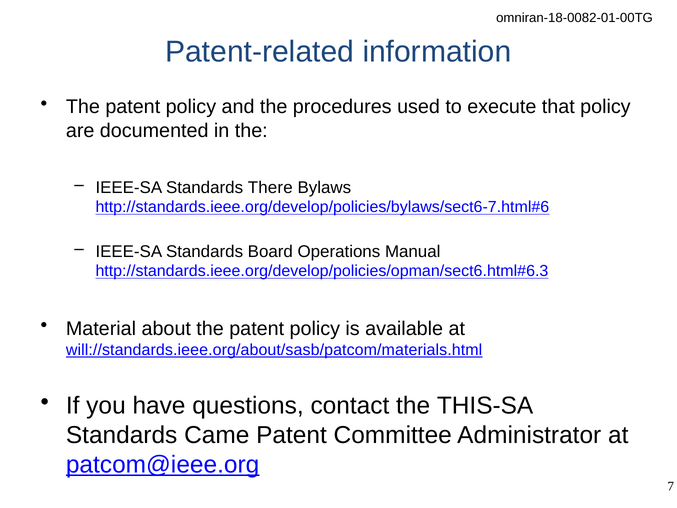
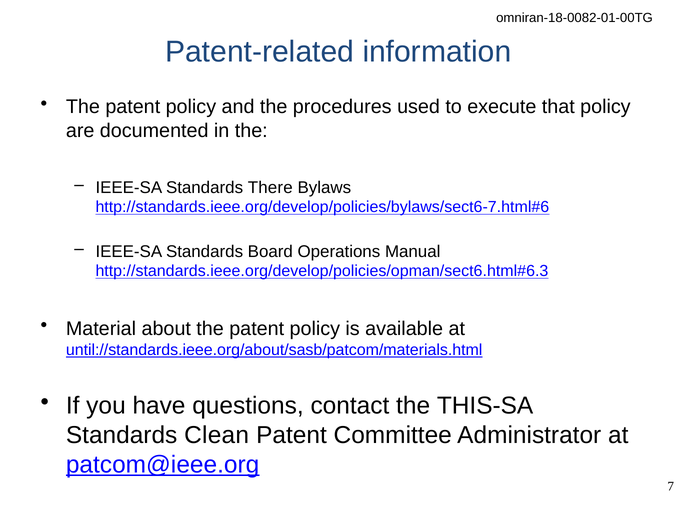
will://standards.ieee.org/about/sasb/patcom/materials.html: will://standards.ieee.org/about/sasb/patcom/materials.html -> until://standards.ieee.org/about/sasb/patcom/materials.html (274, 350)
Came: Came -> Clean (217, 435)
